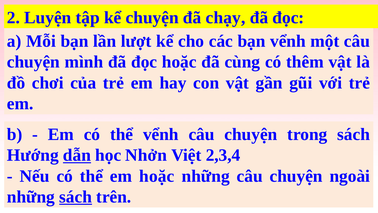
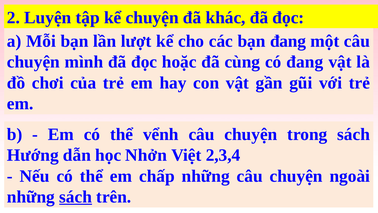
chạy: chạy -> khác (226, 18)
bạn vểnh: vểnh -> đang (288, 41)
có thêm: thêm -> đang (305, 62)
dẫn underline: present -> none (77, 155)
em hoặc: hoặc -> chấp (157, 176)
